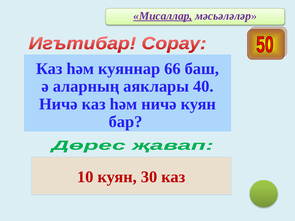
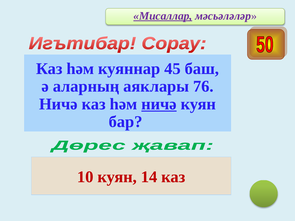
66: 66 -> 45 (172, 69)
40: 40 -> 76 (203, 86)
ничә underline: none -> present (159, 104)
30: 30 -> 14 (149, 177)
